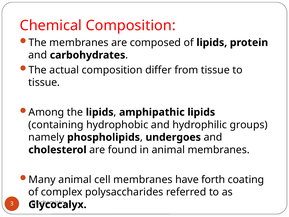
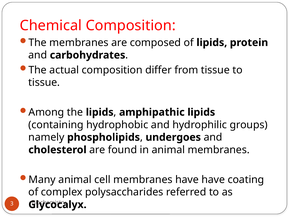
have forth: forth -> have (213, 179)
